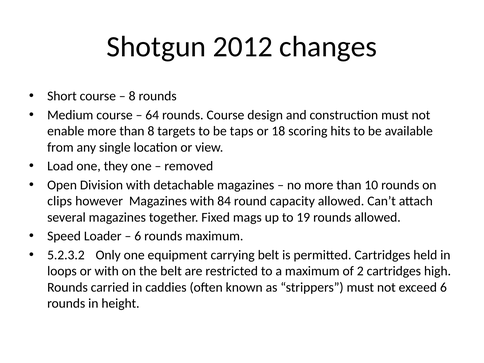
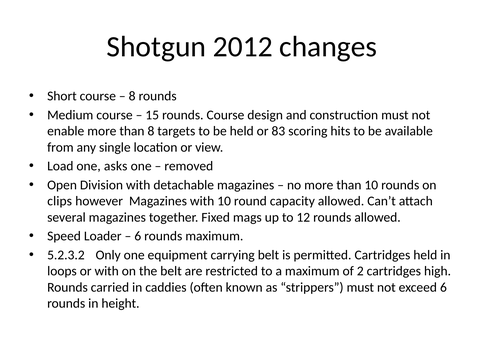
64: 64 -> 15 (152, 115)
be taps: taps -> held (242, 131)
18: 18 -> 83 (278, 131)
they: they -> asks (116, 166)
with 84: 84 -> 10 (224, 201)
19: 19 -> 12 (303, 217)
